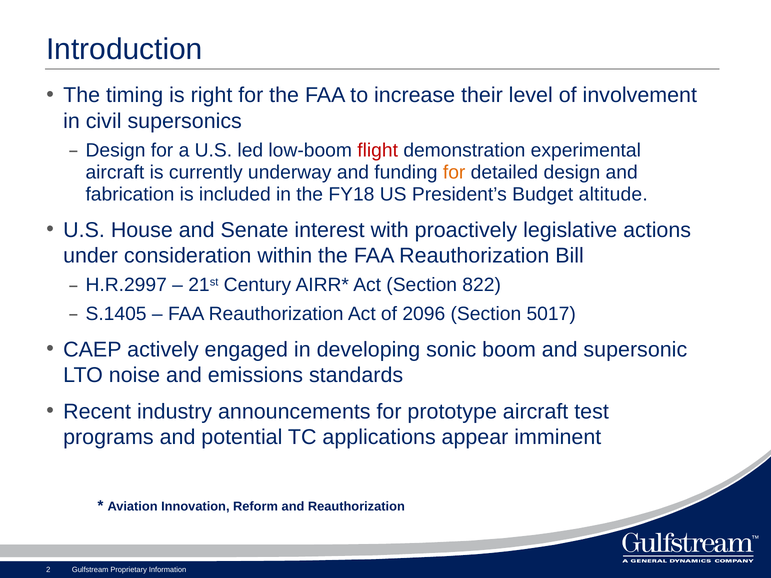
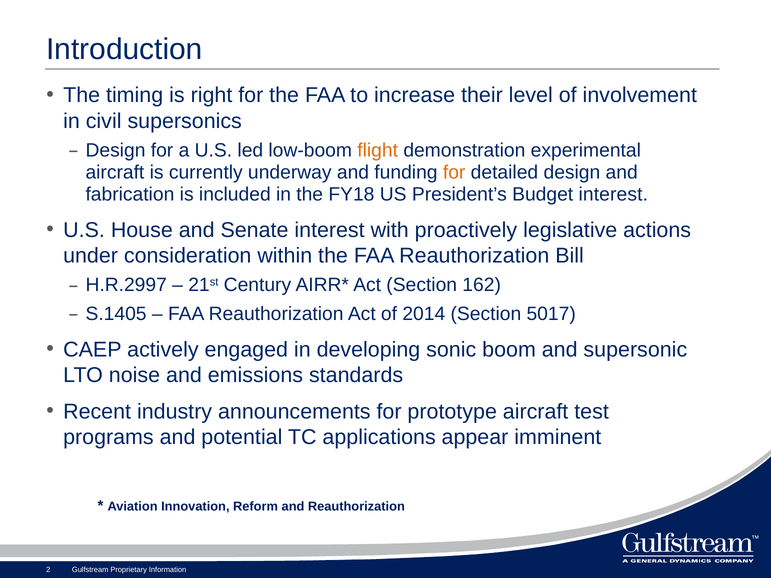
flight colour: red -> orange (378, 150)
Budget altitude: altitude -> interest (613, 194)
822: 822 -> 162 (482, 285)
2096: 2096 -> 2014 (424, 314)
